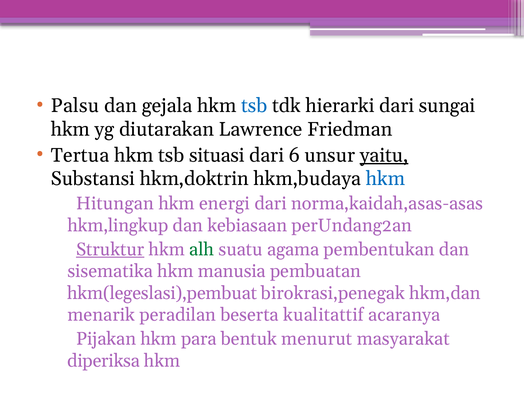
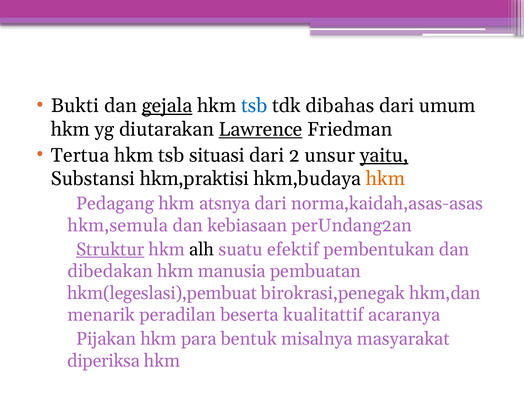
Palsu: Palsu -> Bukti (75, 106)
gejala underline: none -> present (167, 106)
hierarki: hierarki -> dibahas (340, 106)
sungai: sungai -> umum (447, 106)
Lawrence underline: none -> present (261, 129)
6: 6 -> 2 (294, 155)
hkm,doktrin: hkm,doktrin -> hkm,praktisi (194, 179)
hkm colour: blue -> orange (385, 179)
Hitungan: Hitungan -> Pedagang (115, 204)
energi: energi -> atsnya (225, 204)
hkm,lingkup: hkm,lingkup -> hkm,semula (118, 225)
alh colour: green -> black (202, 249)
agama: agama -> efektif (293, 249)
sisematika: sisematika -> dibedakan (110, 271)
menurut: menurut -> misalnya (317, 339)
